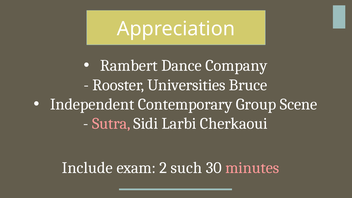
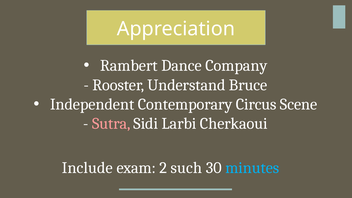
Universities: Universities -> Understand (186, 85)
Group: Group -> Circus (256, 104)
minutes colour: pink -> light blue (252, 168)
